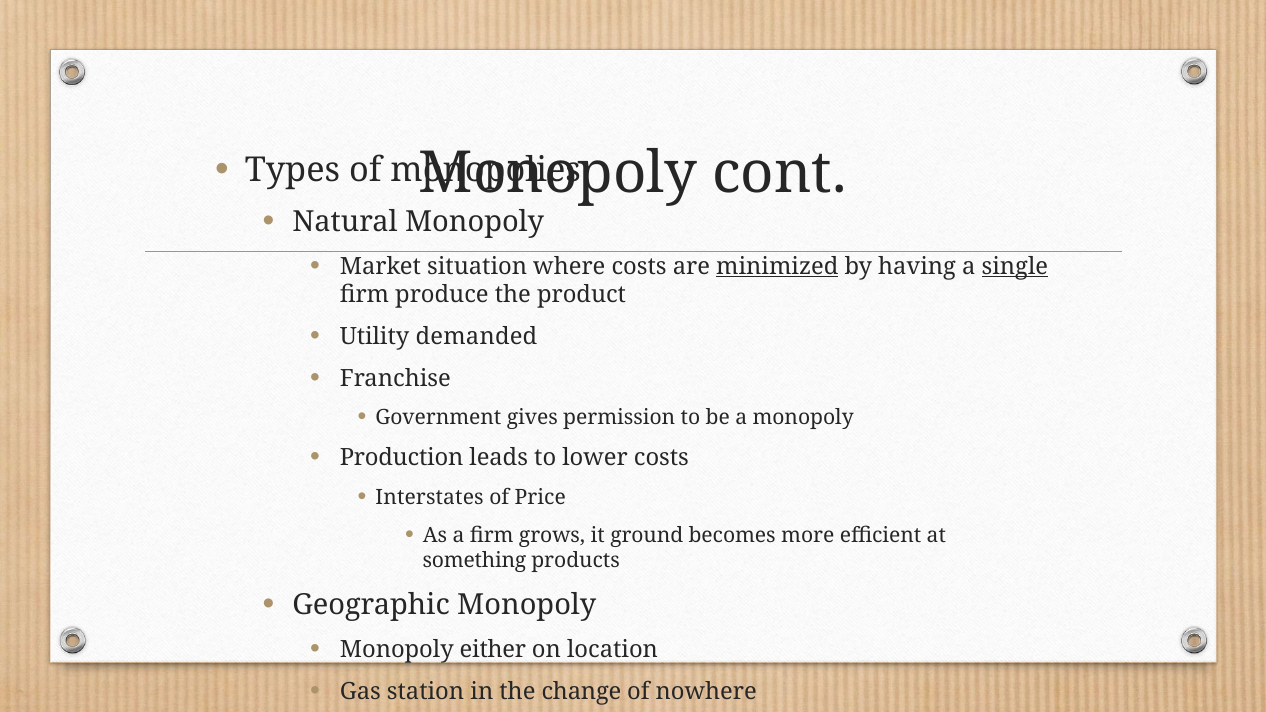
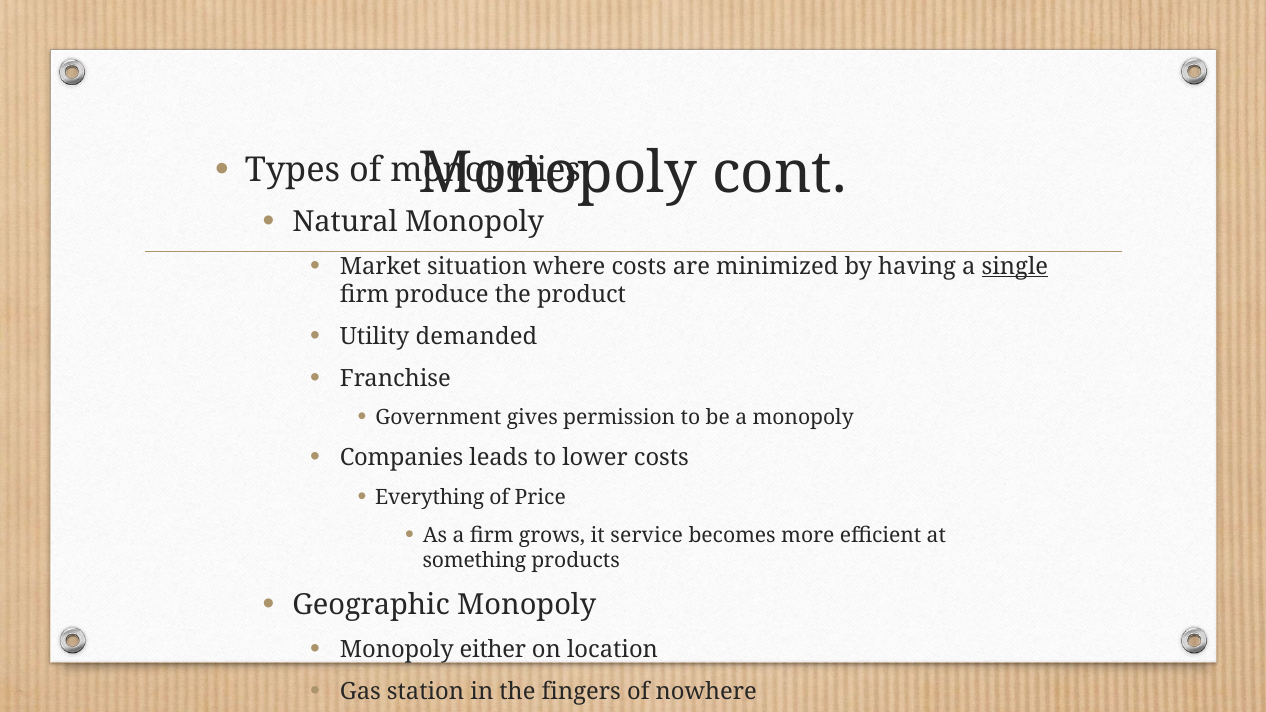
minimized underline: present -> none (777, 266)
Production: Production -> Companies (402, 458)
Interstates: Interstates -> Everything (430, 497)
ground: ground -> service (647, 535)
change: change -> fingers (581, 692)
